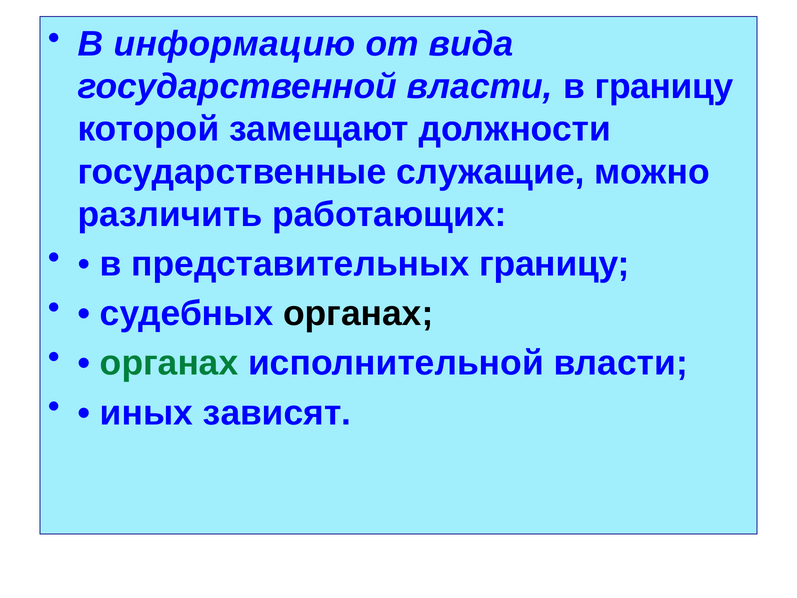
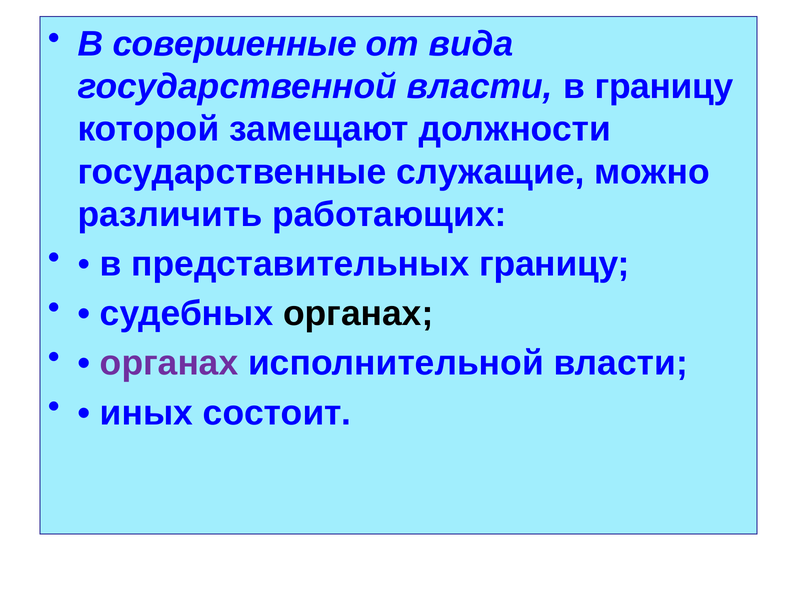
информацию: информацию -> совершенные (235, 44)
органах colour: green -> purple (169, 363)
зависят: зависят -> состоит (277, 413)
